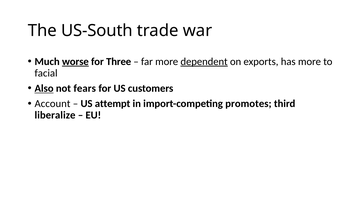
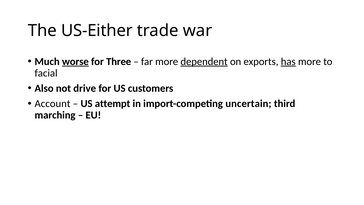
US-South: US-South -> US-Either (97, 31)
has underline: none -> present (288, 62)
Also underline: present -> none (44, 88)
fears: fears -> drive (85, 88)
promotes: promotes -> uncertain (248, 104)
liberalize: liberalize -> marching (55, 115)
